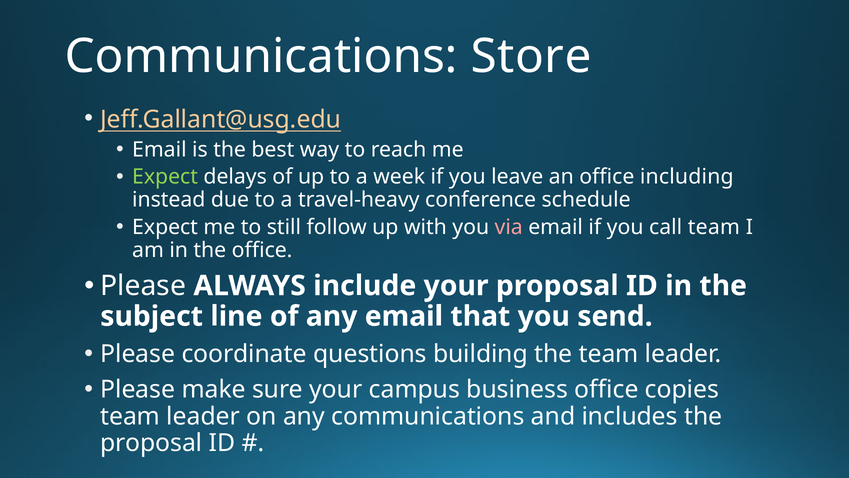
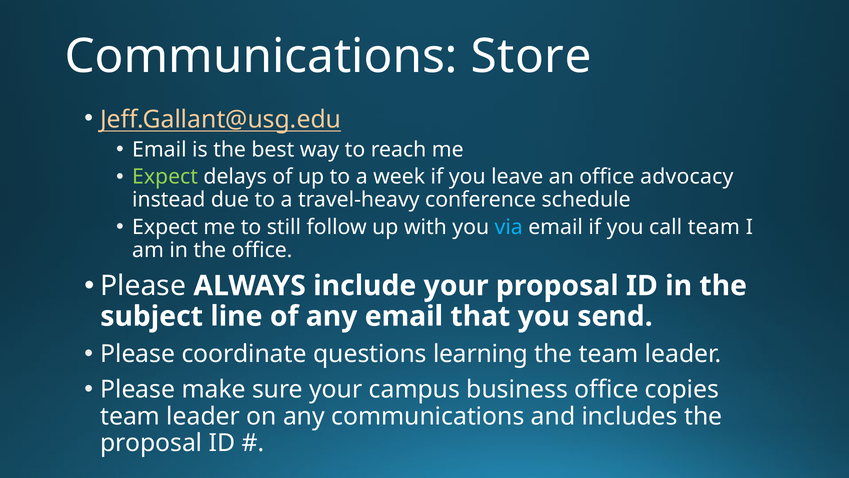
including: including -> advocacy (687, 177)
via colour: pink -> light blue (509, 227)
building: building -> learning (481, 354)
